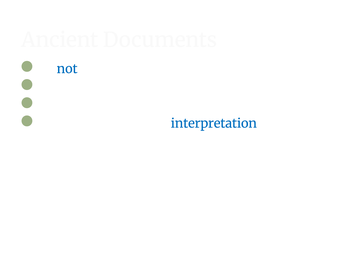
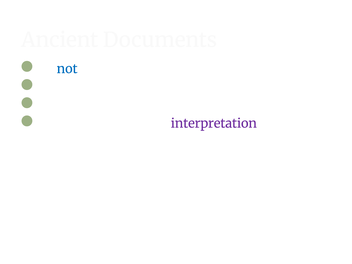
interpretation colour: blue -> purple (214, 123)
